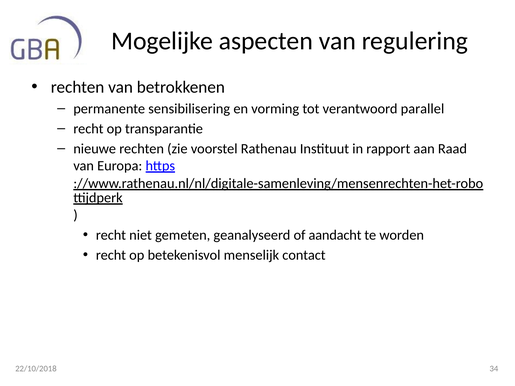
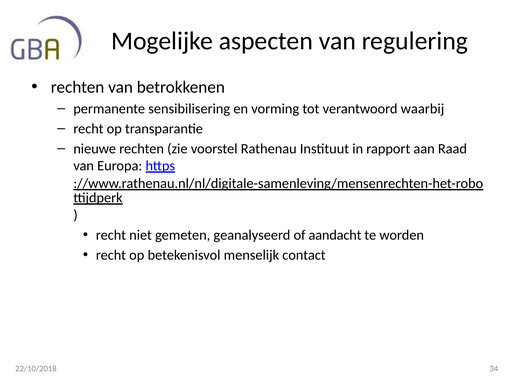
parallel: parallel -> waarbij (422, 109)
